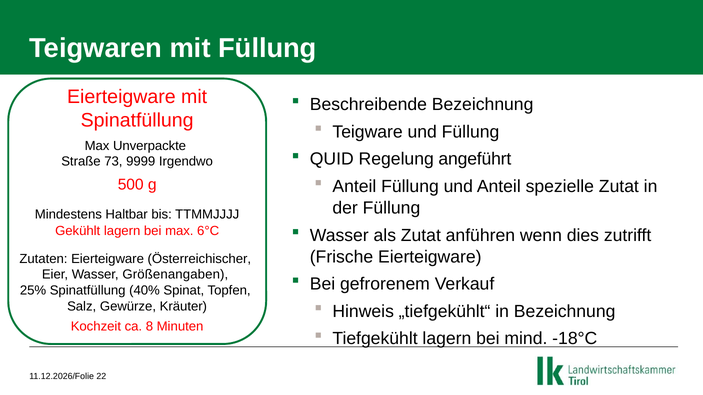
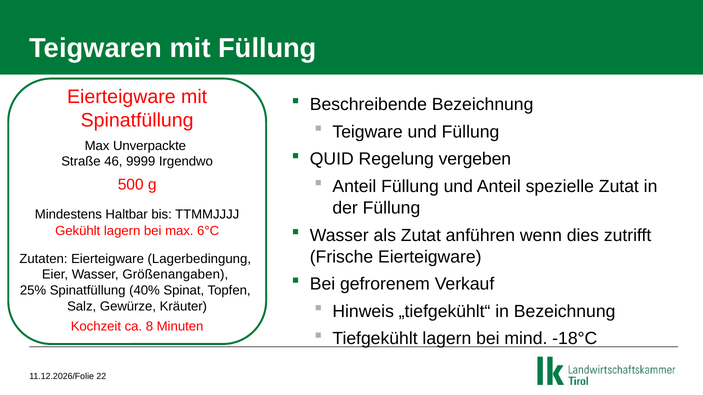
angeführt: angeführt -> vergeben (475, 159)
73: 73 -> 46 (113, 162)
Österreichischer: Österreichischer -> Lagerbedingung (199, 259)
